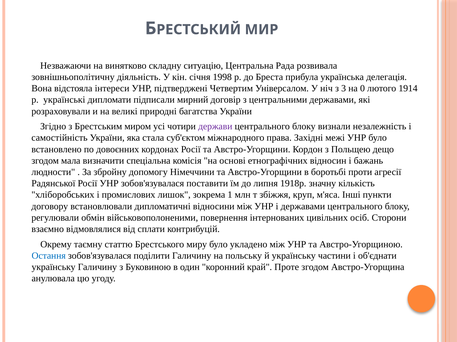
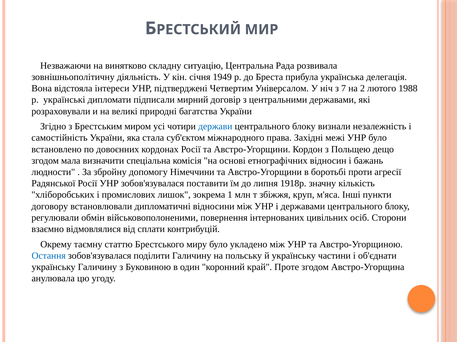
1998: 1998 -> 1949 (222, 77)
3: 3 -> 7 (344, 89)
0: 0 -> 2 (362, 89)
1914: 1914 -> 1988 (408, 89)
держави colour: purple -> blue (215, 127)
